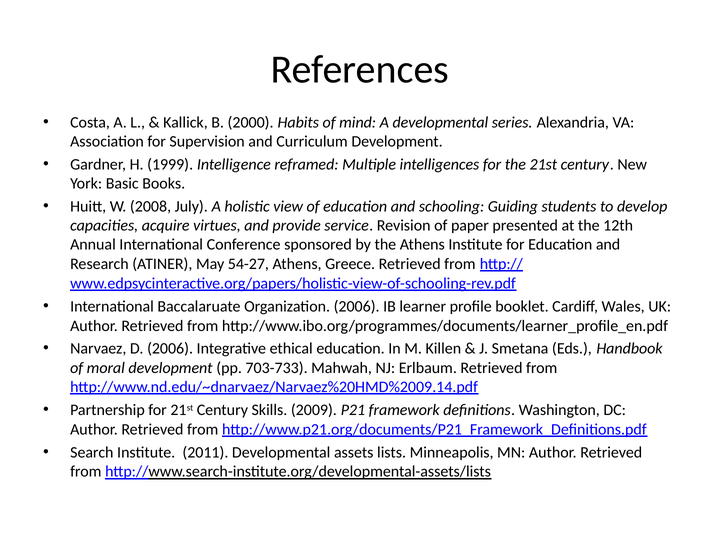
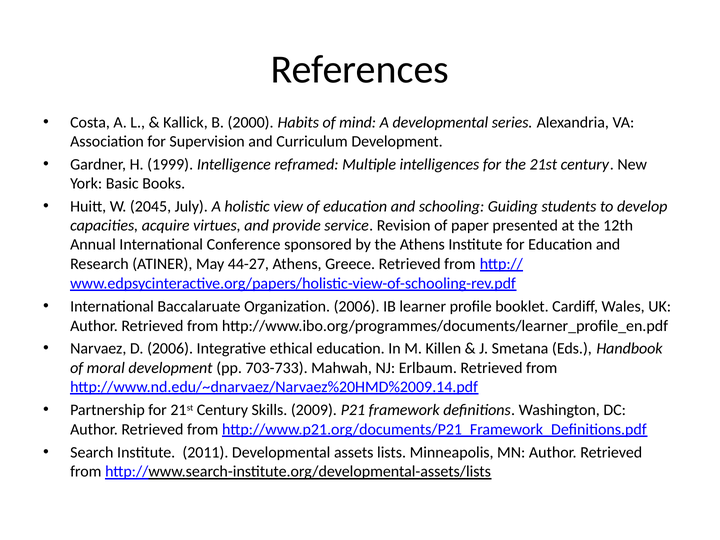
2008: 2008 -> 2045 (151, 206)
54-27: 54-27 -> 44-27 (248, 264)
